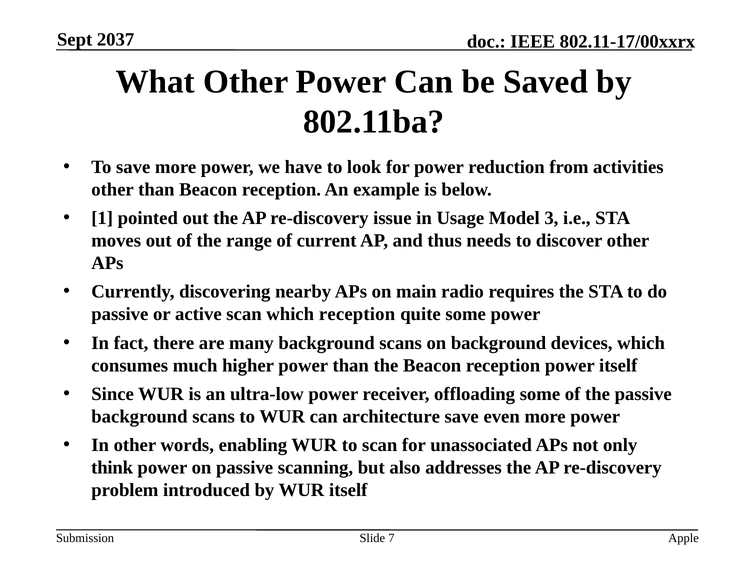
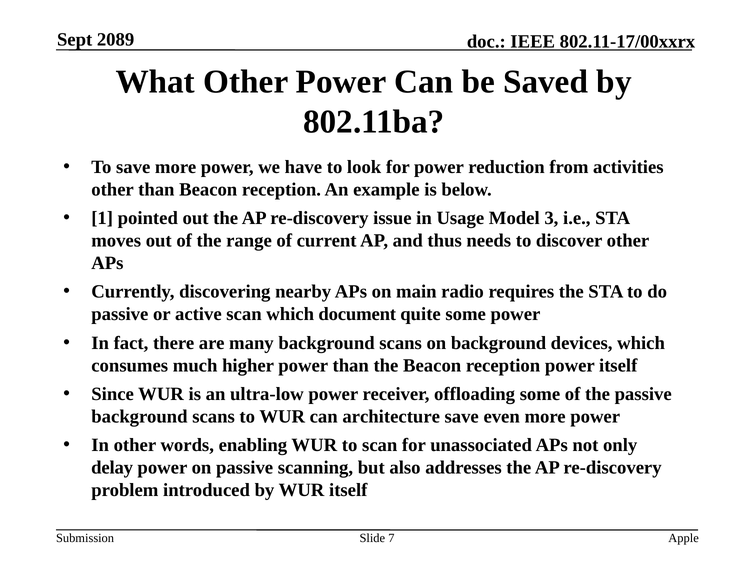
2037: 2037 -> 2089 (116, 40)
which reception: reception -> document (357, 314)
think: think -> delay (112, 468)
